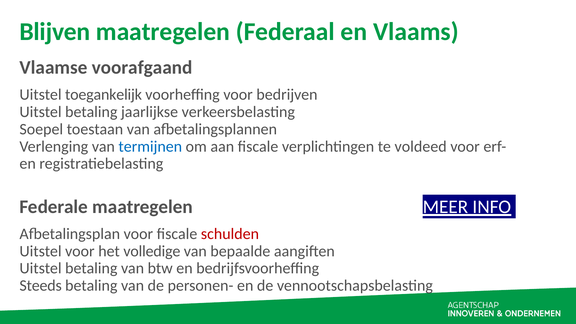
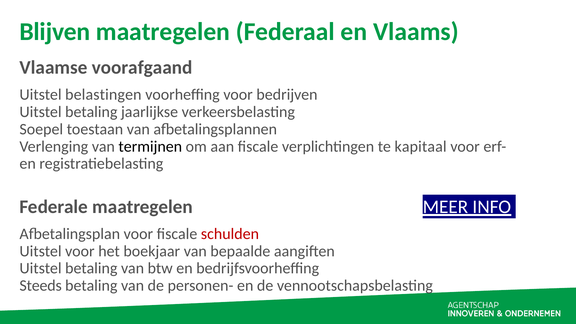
toegankelijk: toegankelijk -> belastingen (103, 95)
termijnen colour: blue -> black (150, 146)
voldeed: voldeed -> kapitaal (421, 146)
volledige: volledige -> boekjaar (152, 251)
